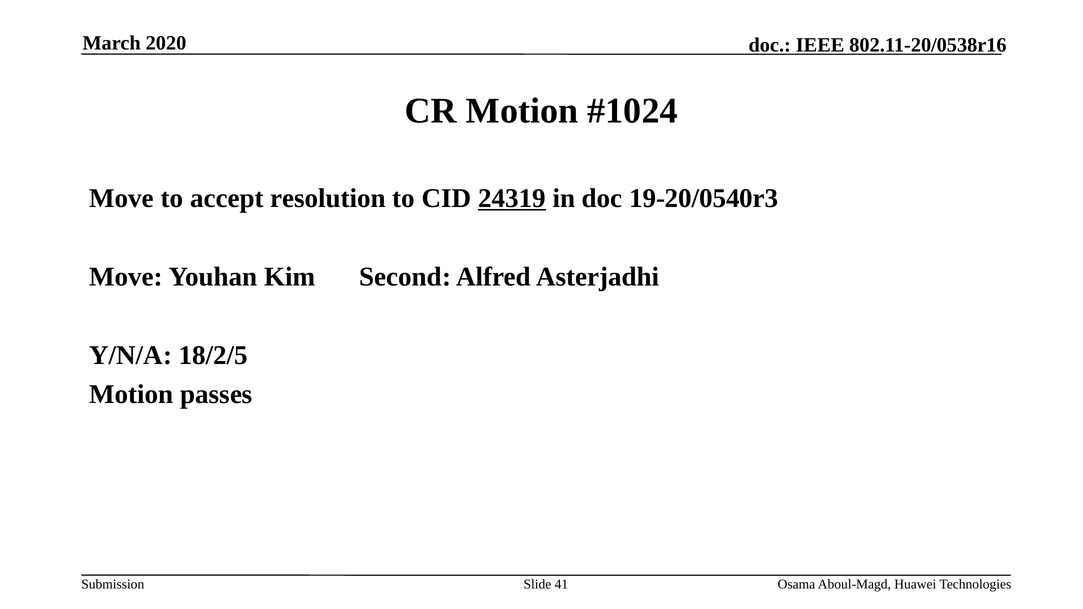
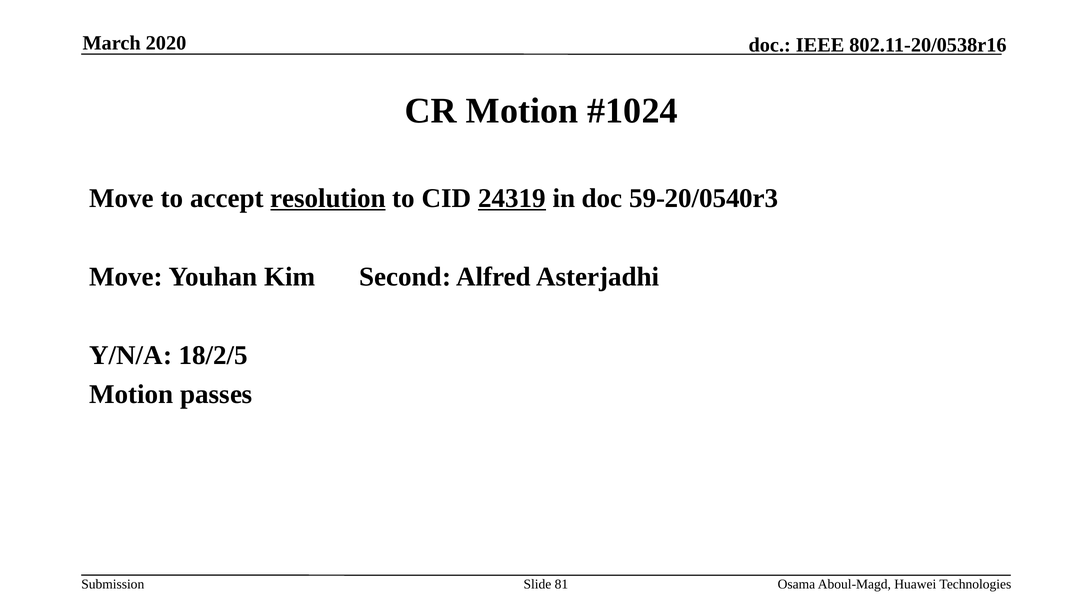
resolution underline: none -> present (328, 198)
19-20/0540r3: 19-20/0540r3 -> 59-20/0540r3 (704, 198)
41: 41 -> 81 (561, 584)
